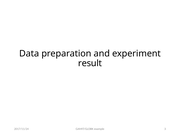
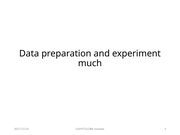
result: result -> much (90, 63)
